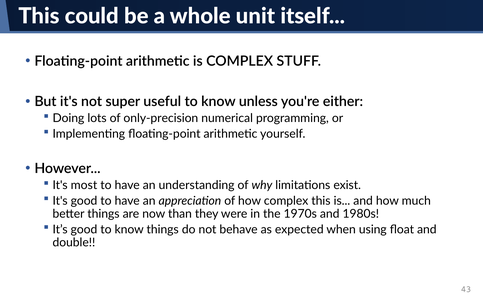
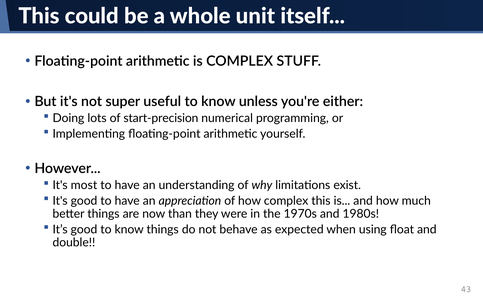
only-precision: only-precision -> start-precision (161, 118)
